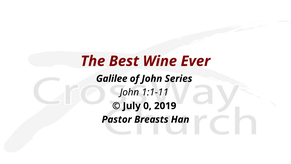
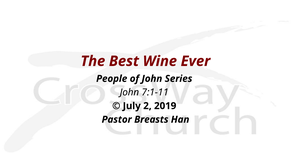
Galilee: Galilee -> People (112, 79)
1:1-11: 1:1-11 -> 7:1-11 (155, 92)
0: 0 -> 2 (147, 106)
